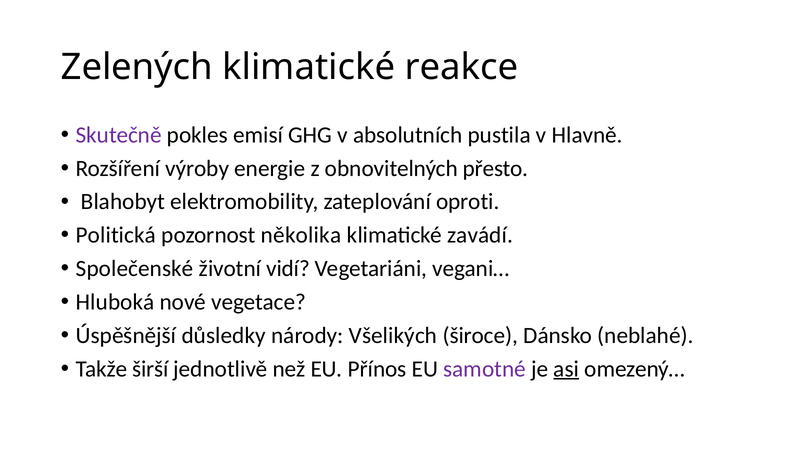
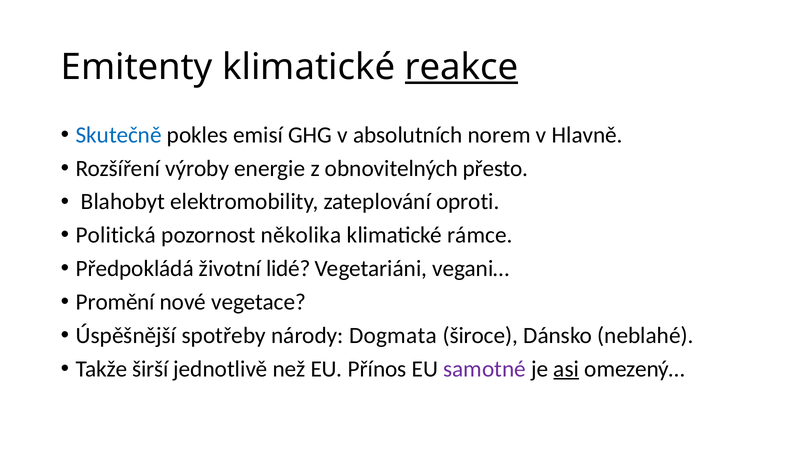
Zelených: Zelených -> Emitenty (137, 67)
reakce underline: none -> present (462, 67)
Skutečně colour: purple -> blue (119, 135)
pustila: pustila -> norem (499, 135)
zavádí: zavádí -> rámce (480, 235)
Společenské: Společenské -> Předpokládá (135, 269)
vidí: vidí -> lidé (288, 269)
Hluboká: Hluboká -> Promění (115, 302)
důsledky: důsledky -> spotřeby (224, 335)
Všelikých: Všelikých -> Dogmata (393, 335)
